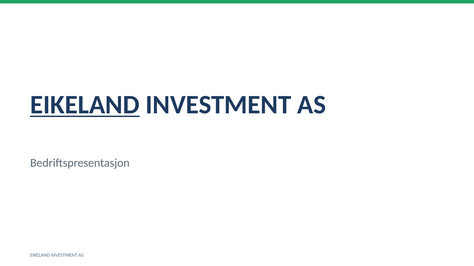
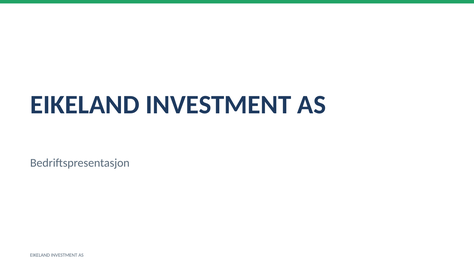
EIKELAND underline: present -> none (85, 105)
